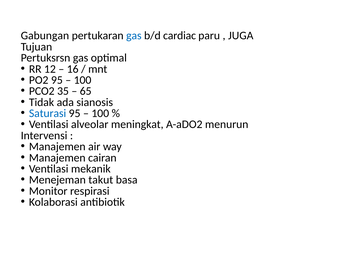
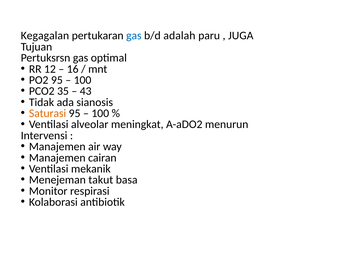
Gabungan: Gabungan -> Kegagalan (45, 36)
cardiac: cardiac -> adalah (179, 36)
65: 65 -> 43 (86, 91)
Saturasi colour: blue -> orange (48, 113)
